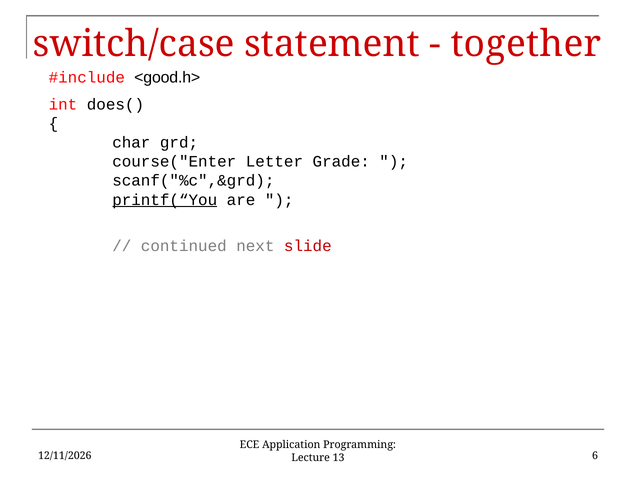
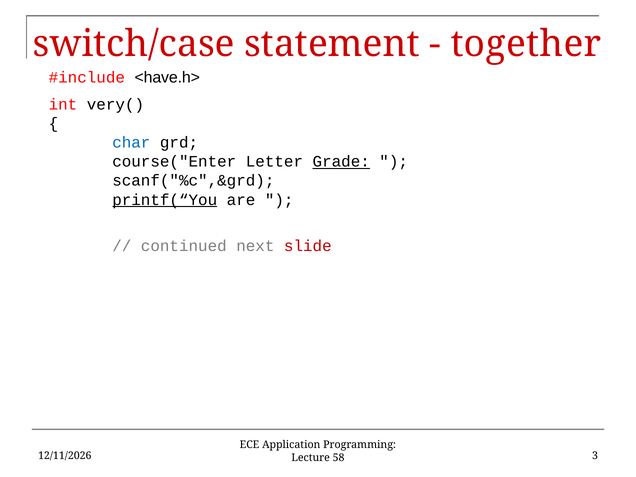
<good.h>: <good.h> -> <have.h> (167, 77)
does(: does( -> very( (115, 104)
char colour: black -> blue (131, 143)
Grade underline: none -> present (341, 162)
6: 6 -> 3 (595, 456)
13: 13 -> 58 (339, 458)
